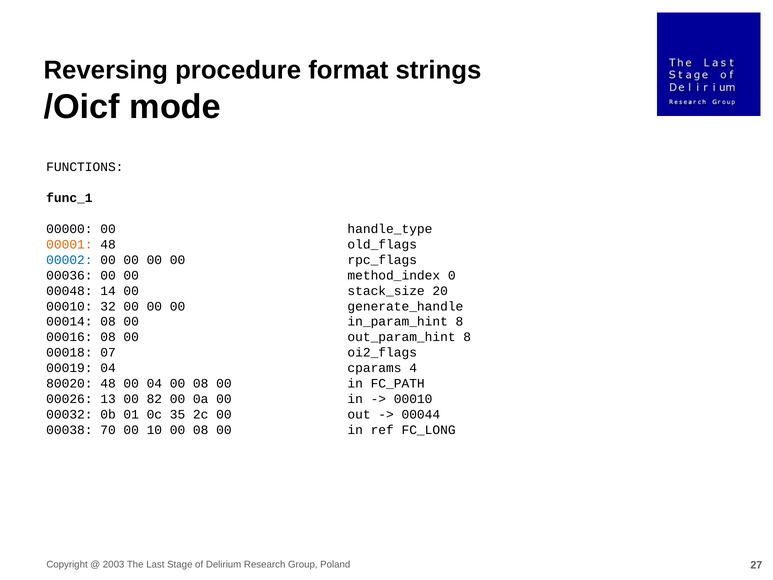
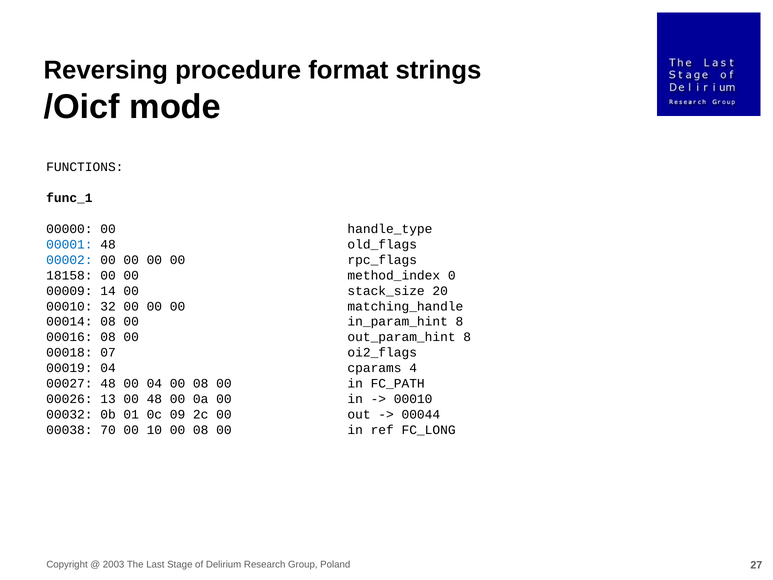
00001 colour: orange -> blue (69, 244)
00036: 00036 -> 18158 (69, 275)
00048: 00048 -> 00009 (69, 291)
generate_handle: generate_handle -> matching_handle (405, 306)
80020: 80020 -> 00027 (69, 383)
00 82: 82 -> 48 (154, 399)
35: 35 -> 09 (178, 414)
